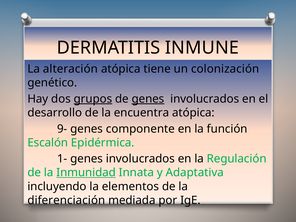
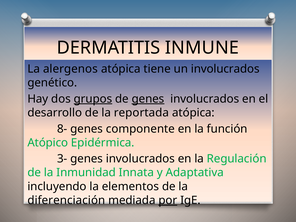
alteración: alteración -> alergenos (70, 69)
un colonización: colonización -> involucrados (225, 69)
encuentra: encuentra -> reportada (141, 113)
9-: 9- -> 8- (62, 129)
Escalón: Escalón -> Atópico (48, 143)
1-: 1- -> 3- (62, 159)
Inmunidad underline: present -> none (86, 173)
por underline: none -> present (168, 200)
